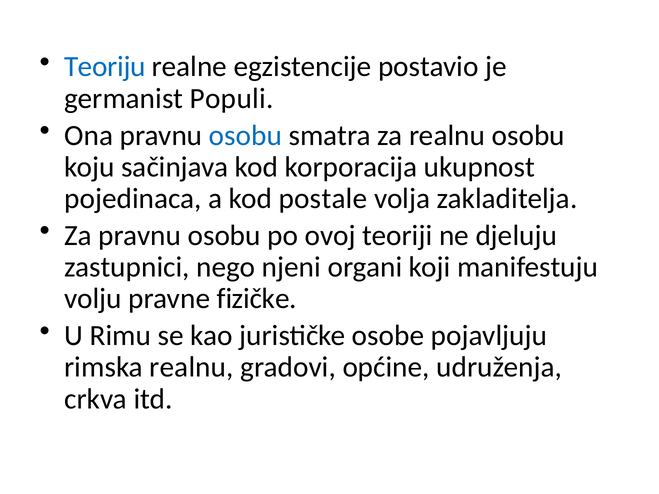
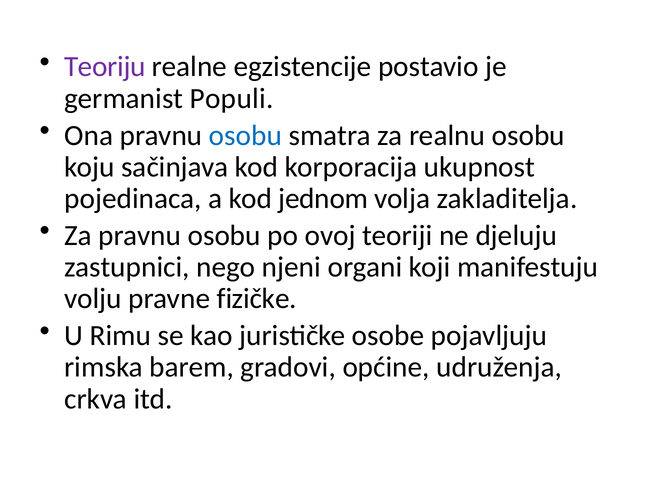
Teoriju colour: blue -> purple (105, 67)
postale: postale -> jednom (323, 199)
rimska realnu: realnu -> barem (192, 368)
